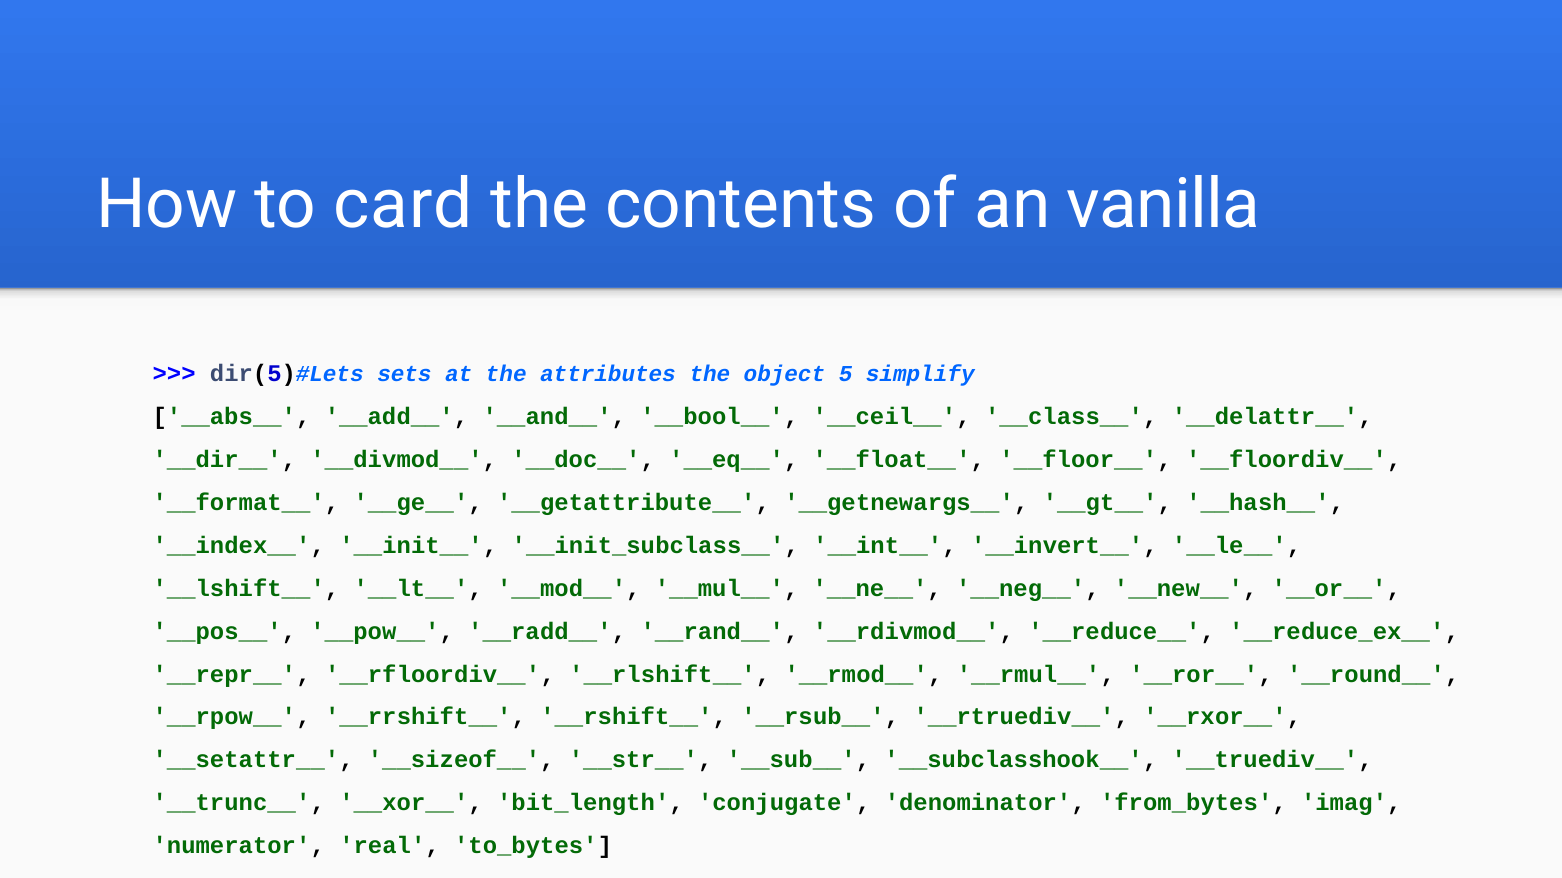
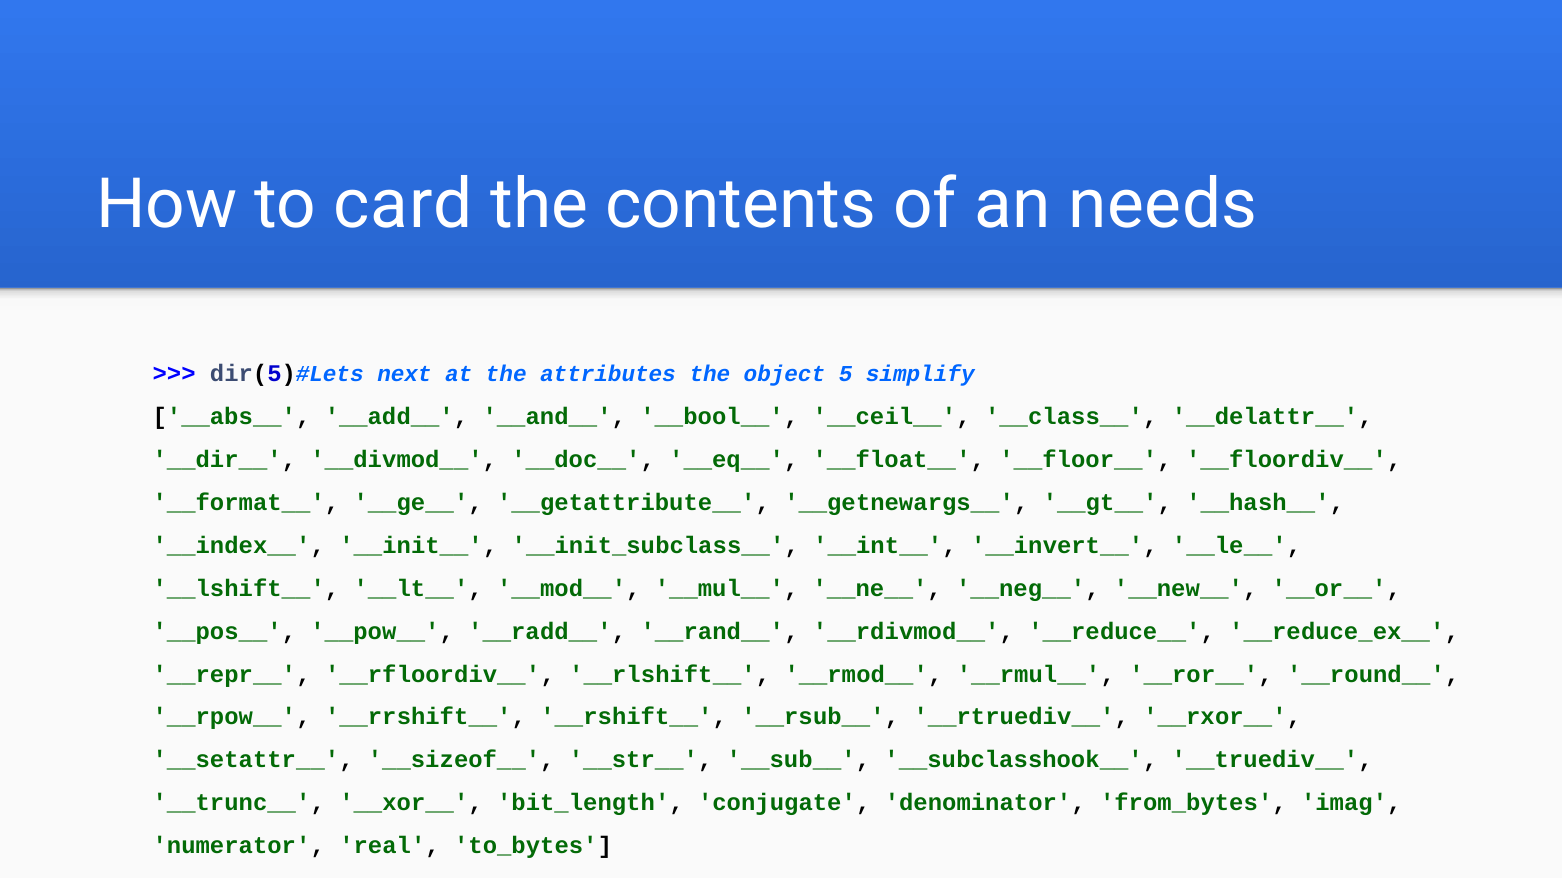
vanilla: vanilla -> needs (1163, 205)
sets: sets -> next (404, 374)
